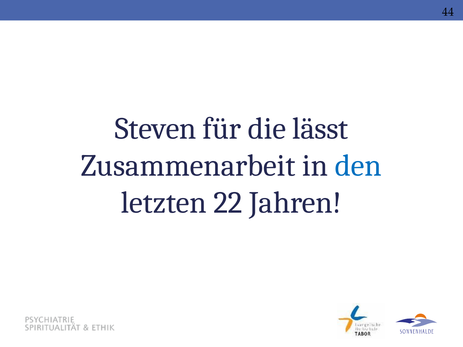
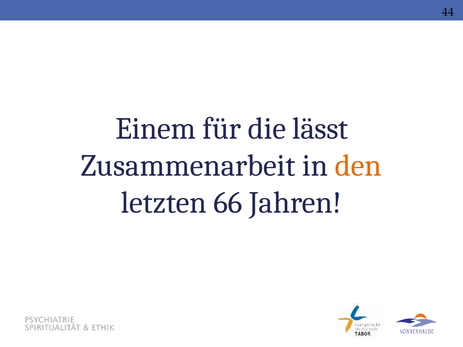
Steven: Steven -> Einem (156, 129)
den colour: blue -> orange (358, 166)
22: 22 -> 66 (228, 203)
